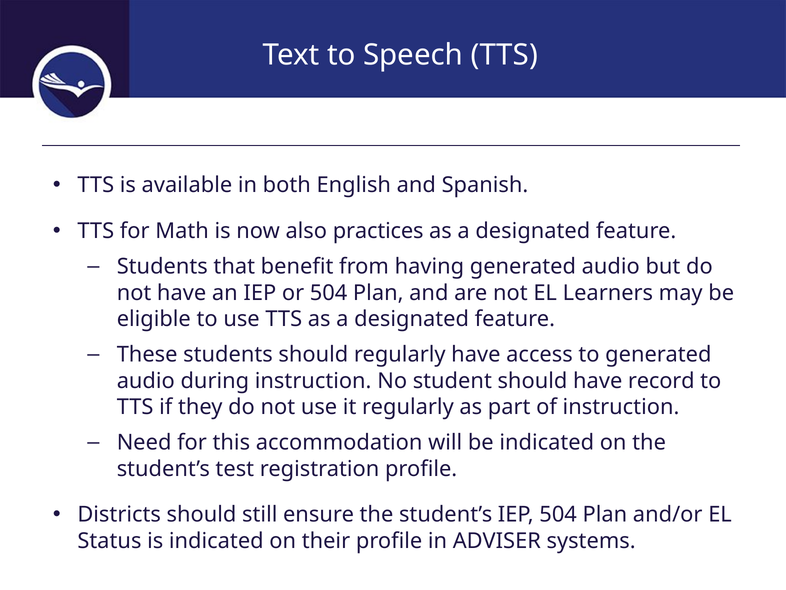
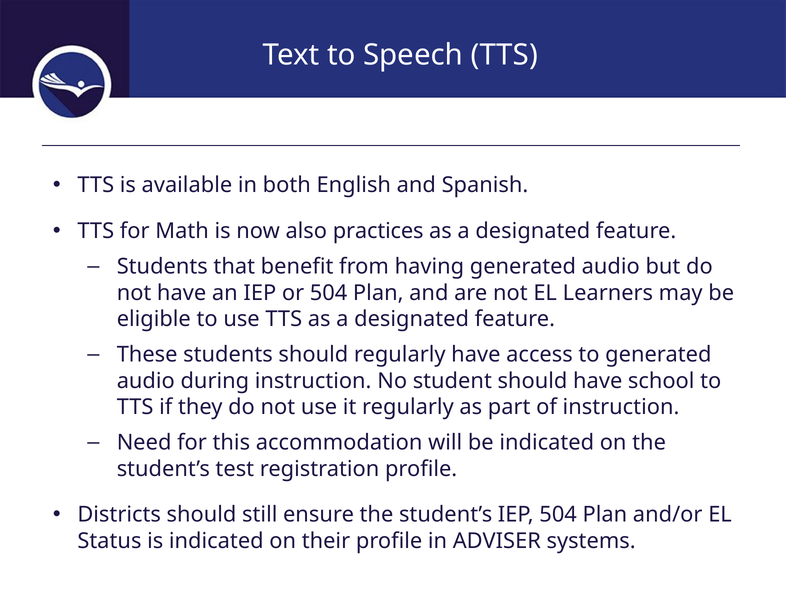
record: record -> school (661, 381)
